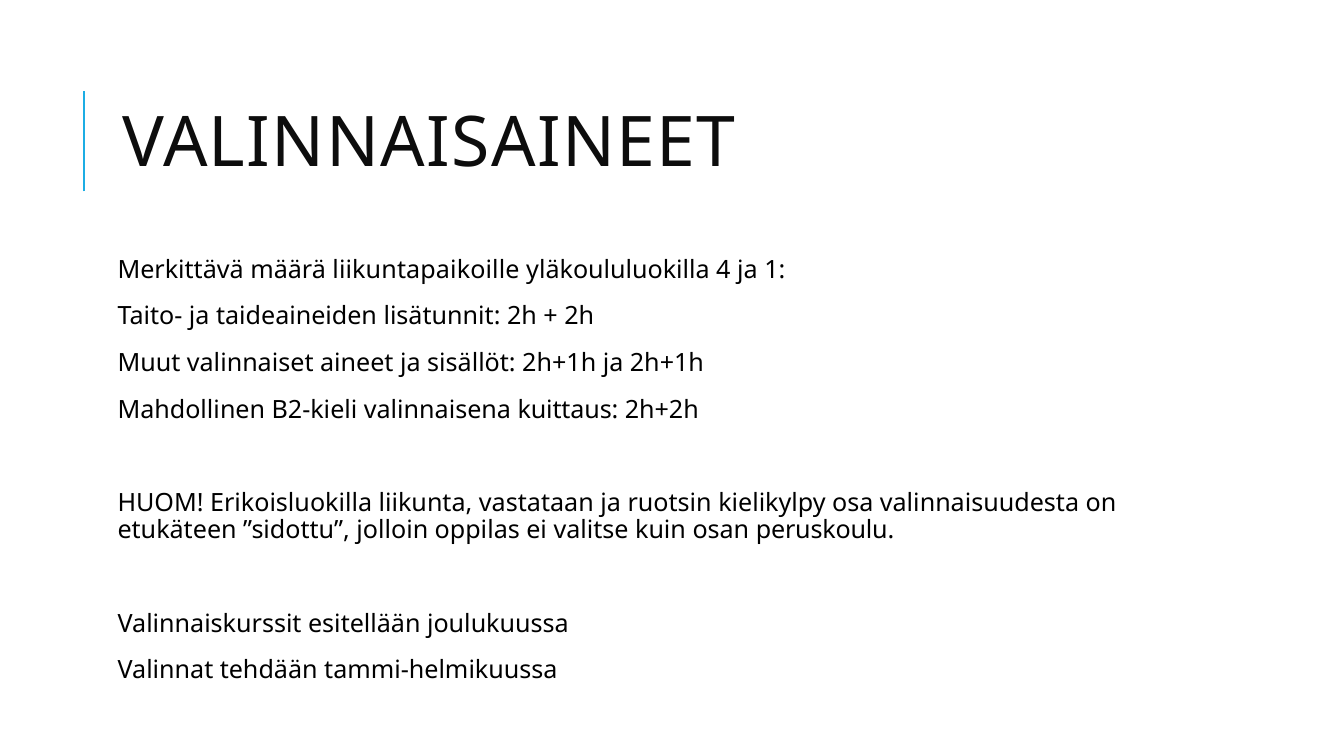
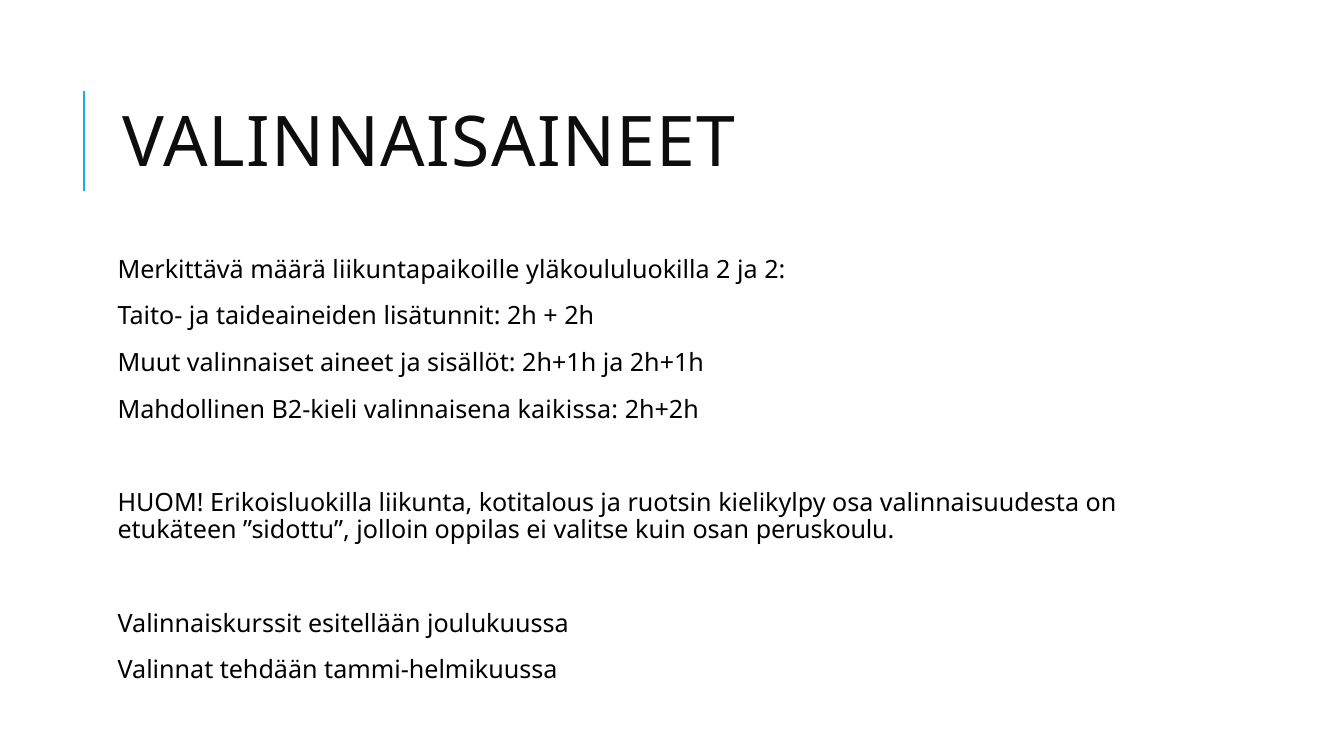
yläkoululuokilla 4: 4 -> 2 (723, 270)
ja 1: 1 -> 2 (775, 270)
kuittaus: kuittaus -> kaikissa (568, 410)
vastataan: vastataan -> kotitalous (536, 503)
